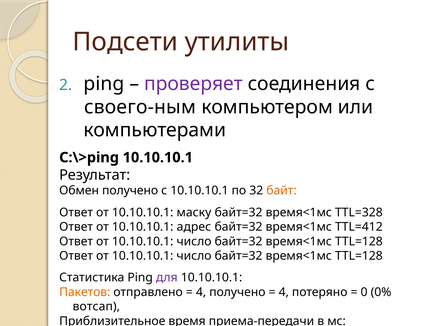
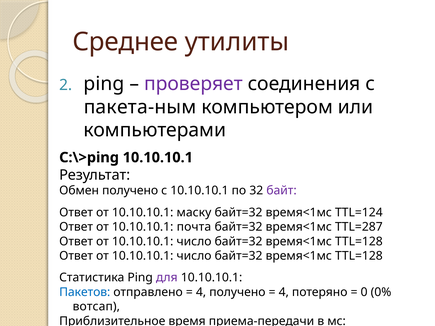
Подсети: Подсети -> Среднее (125, 42)
своего-ным: своего-ным -> пакета-ным (140, 107)
байт colour: orange -> purple (282, 191)
TTL=328: TTL=328 -> TTL=124 (359, 213)
адрес: адрес -> почта (194, 227)
TTL=412: TTL=412 -> TTL=287 (359, 227)
Пакетов colour: orange -> blue (85, 292)
